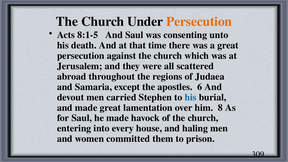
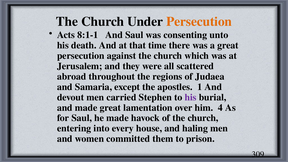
8:1-5: 8:1-5 -> 8:1-1 (88, 35)
6: 6 -> 1 (200, 87)
his colour: blue -> purple (191, 97)
8: 8 -> 4 (220, 108)
